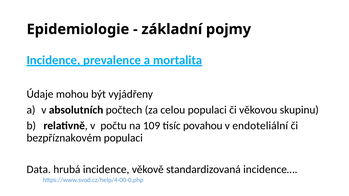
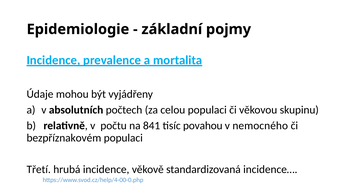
109: 109 -> 841 (152, 126)
endoteliální: endoteliální -> nemocného (260, 126)
Data: Data -> Třetí (39, 170)
